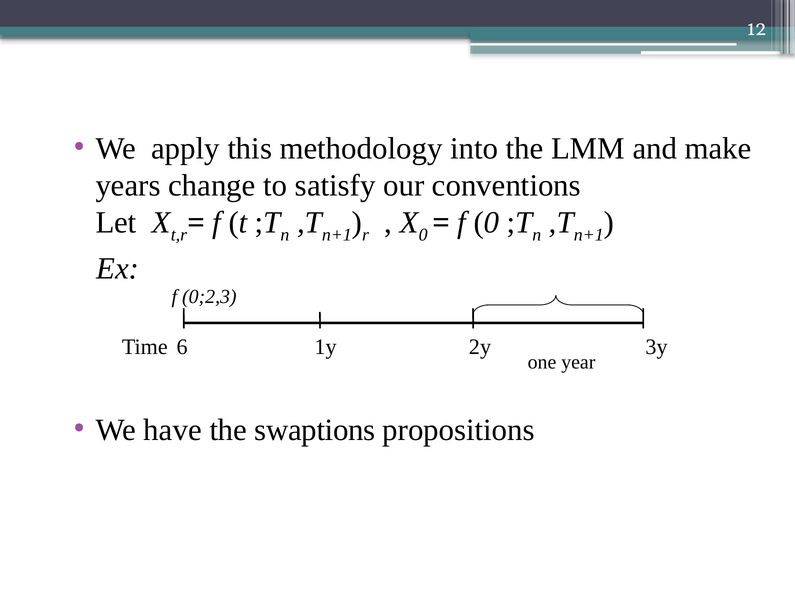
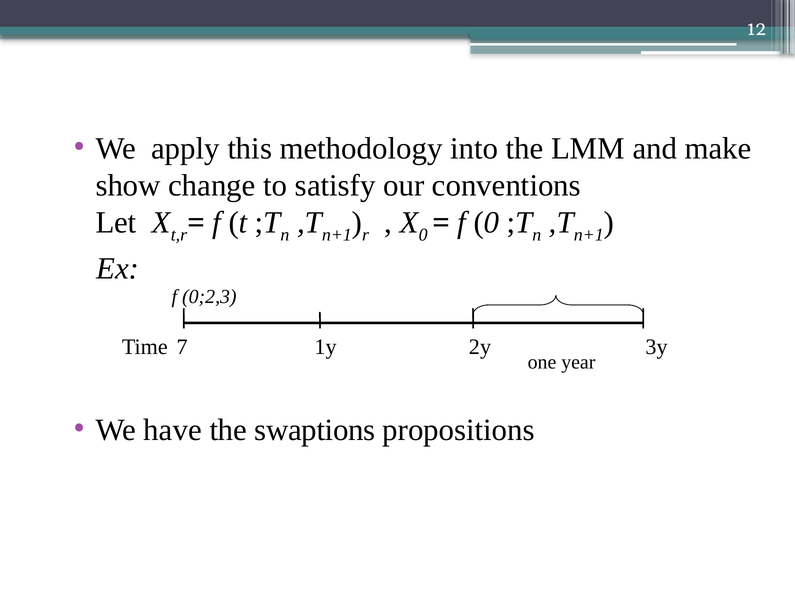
years: years -> show (128, 186)
6: 6 -> 7 (182, 347)
